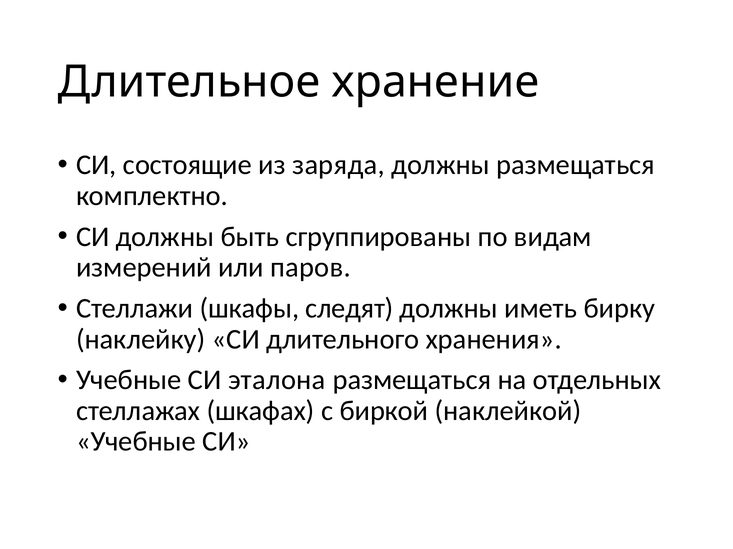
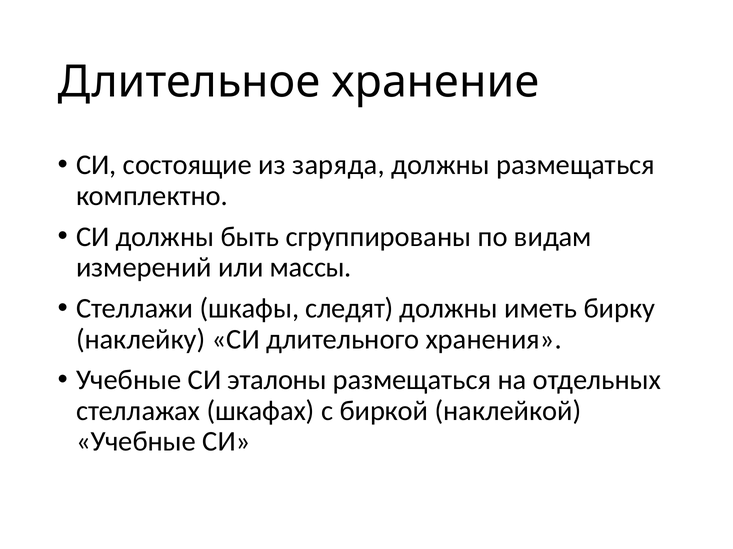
паров: паров -> массы (311, 268)
эталона: эталона -> эталоны (277, 381)
